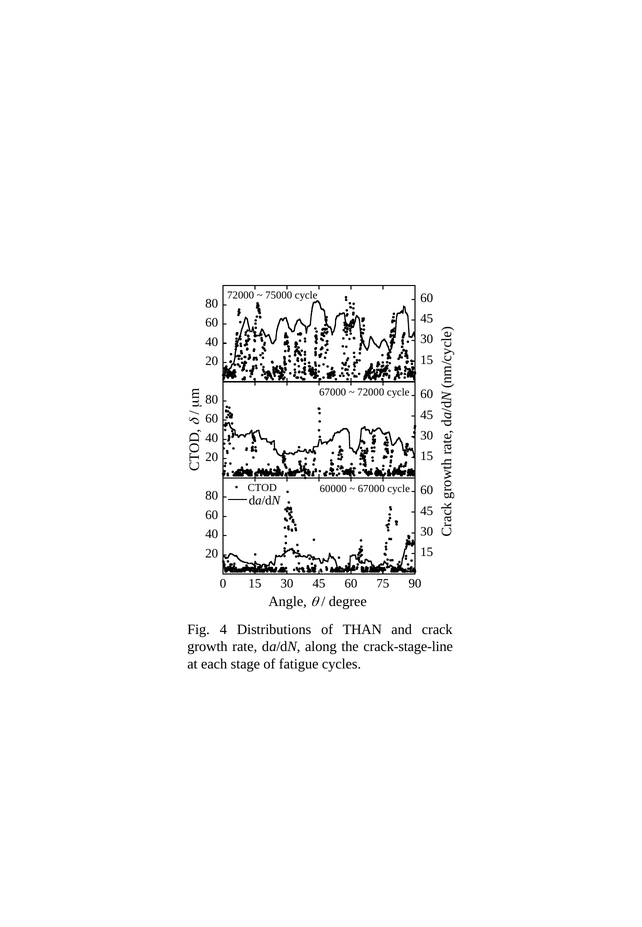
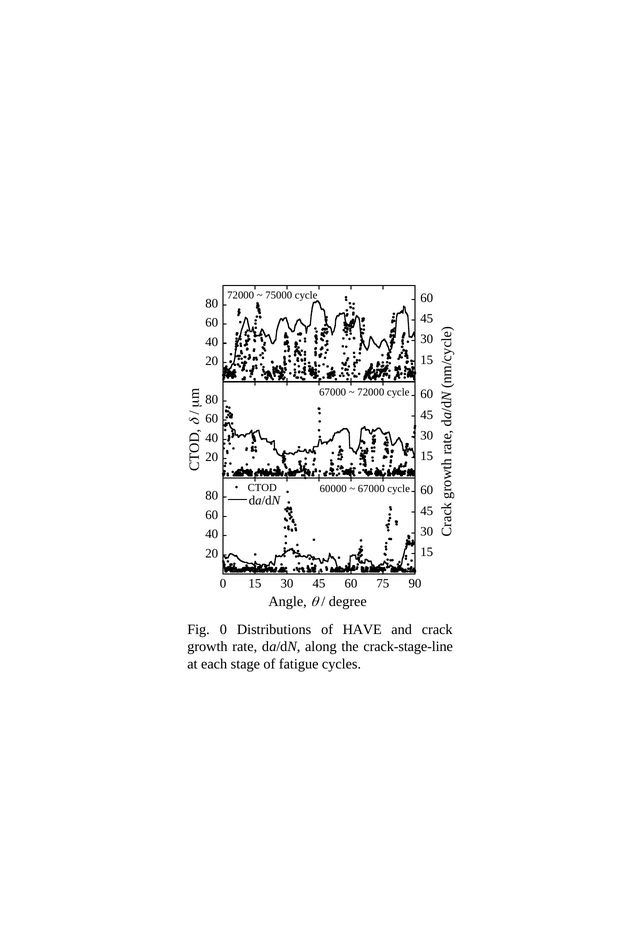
Fig 4: 4 -> 0 (223, 630)
THAN: THAN -> HAVE (362, 630)
